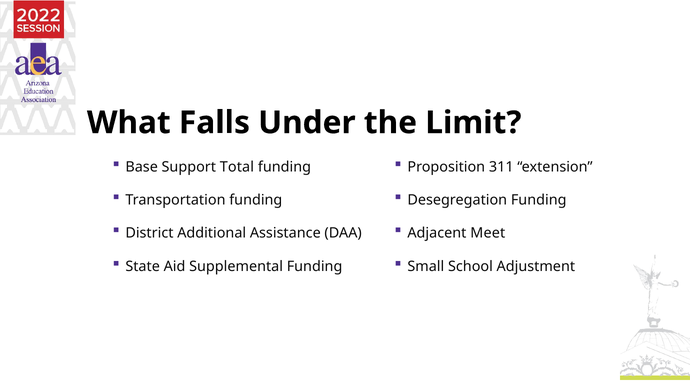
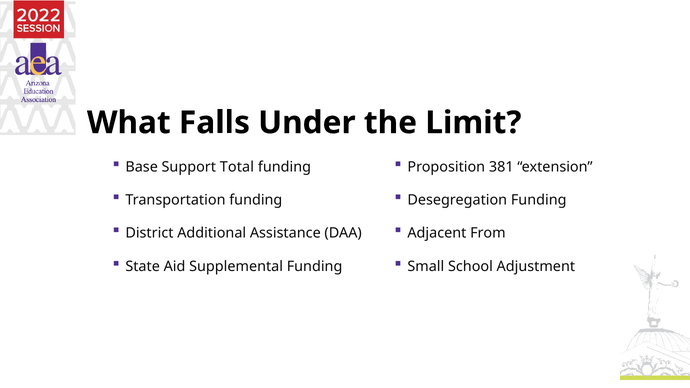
311: 311 -> 381 (501, 167)
Meet: Meet -> From (488, 233)
